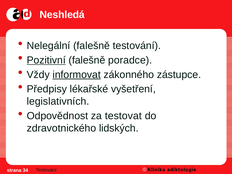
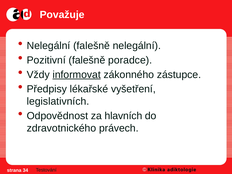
Neshledá: Neshledá -> Považuje (62, 15)
falešně testování: testování -> nelegální (137, 46)
Pozitivní underline: present -> none (46, 60)
testovat: testovat -> hlavních (123, 116)
lidských: lidských -> právech (119, 128)
